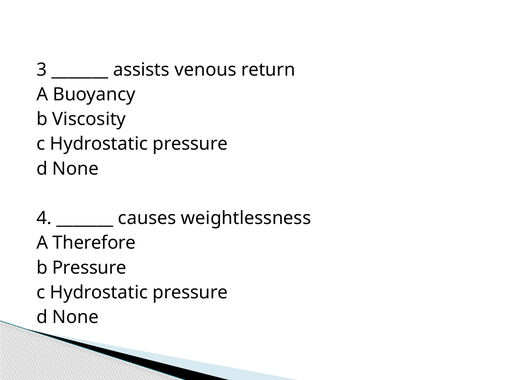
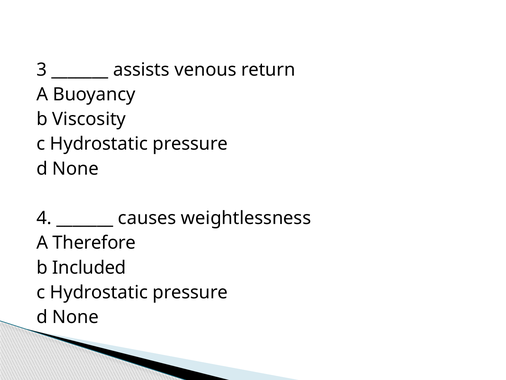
b Pressure: Pressure -> Included (89, 267)
